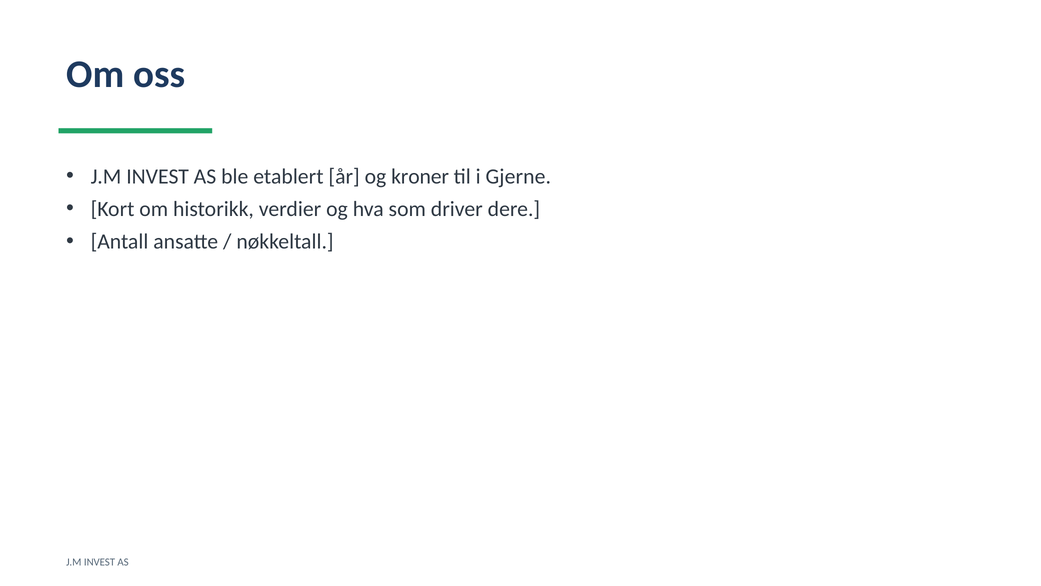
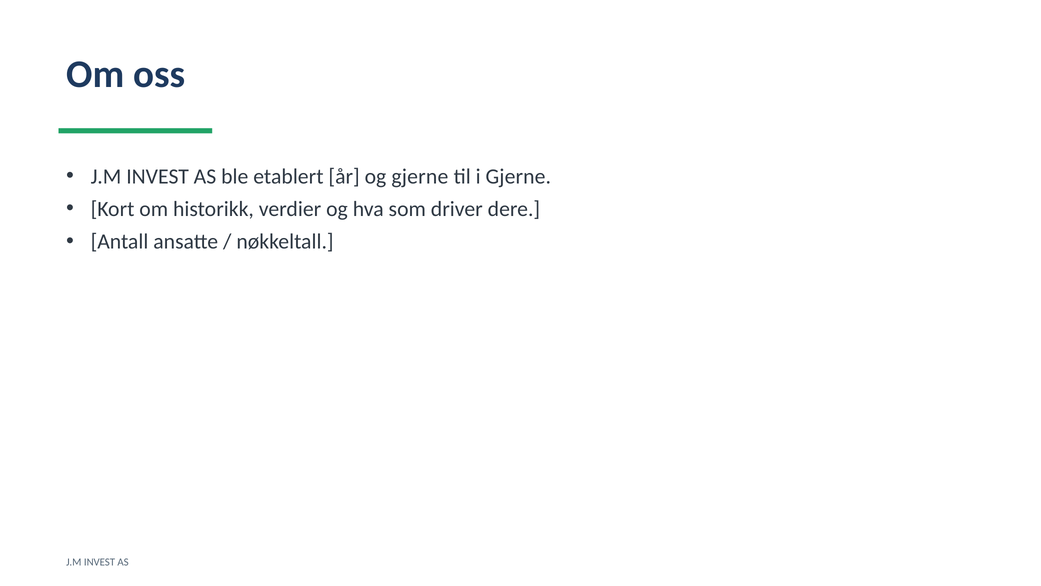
og kroner: kroner -> gjerne (420, 176)
